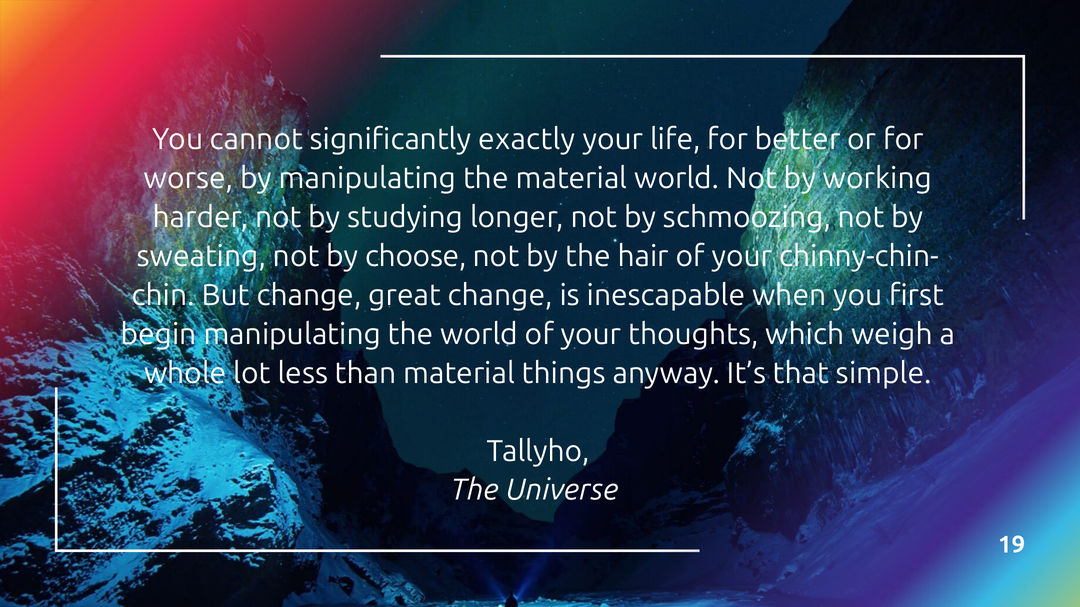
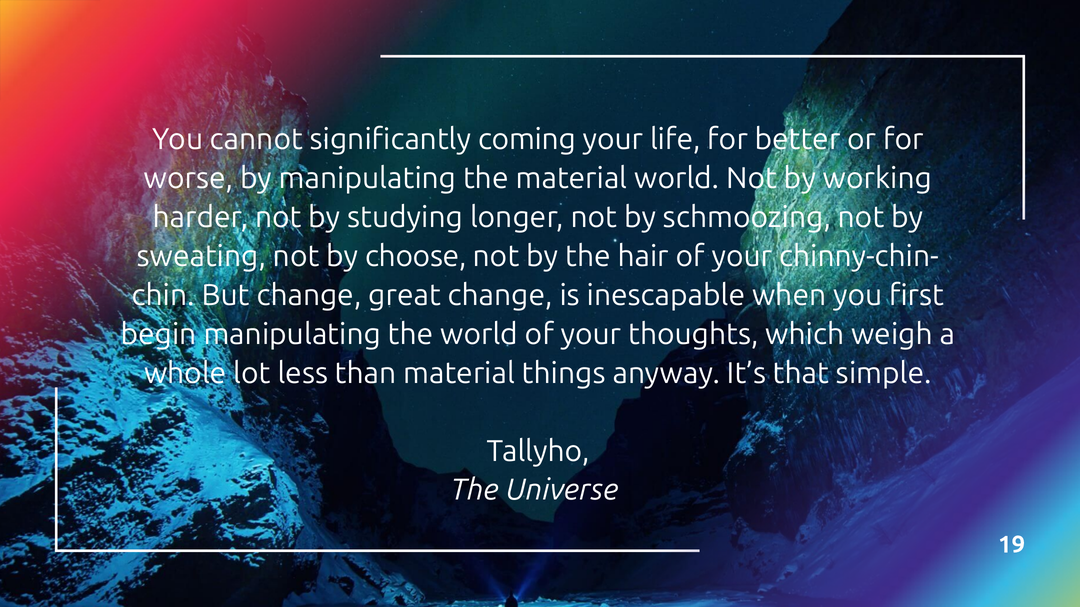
exactly: exactly -> coming (527, 140)
